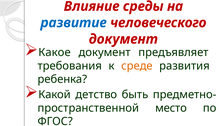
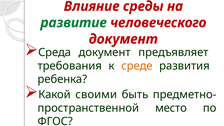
развитие colour: blue -> green (73, 23)
Какое: Какое -> Среда (55, 52)
детство: детство -> своими (96, 95)
